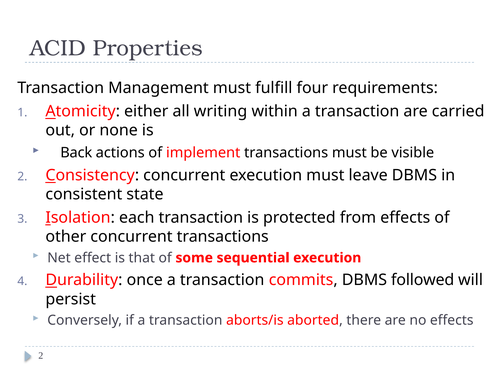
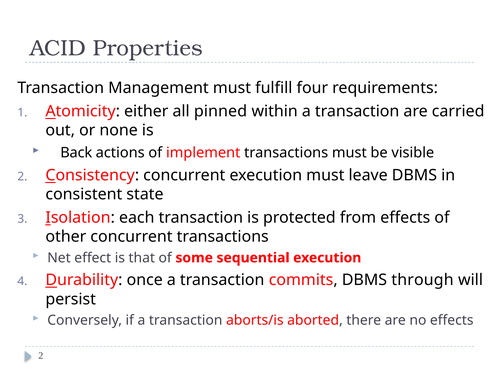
writing: writing -> pinned (221, 111)
followed: followed -> through (422, 280)
